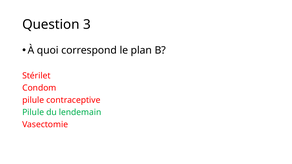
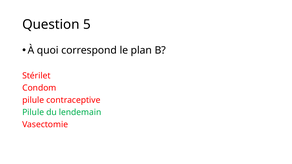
3: 3 -> 5 (87, 25)
